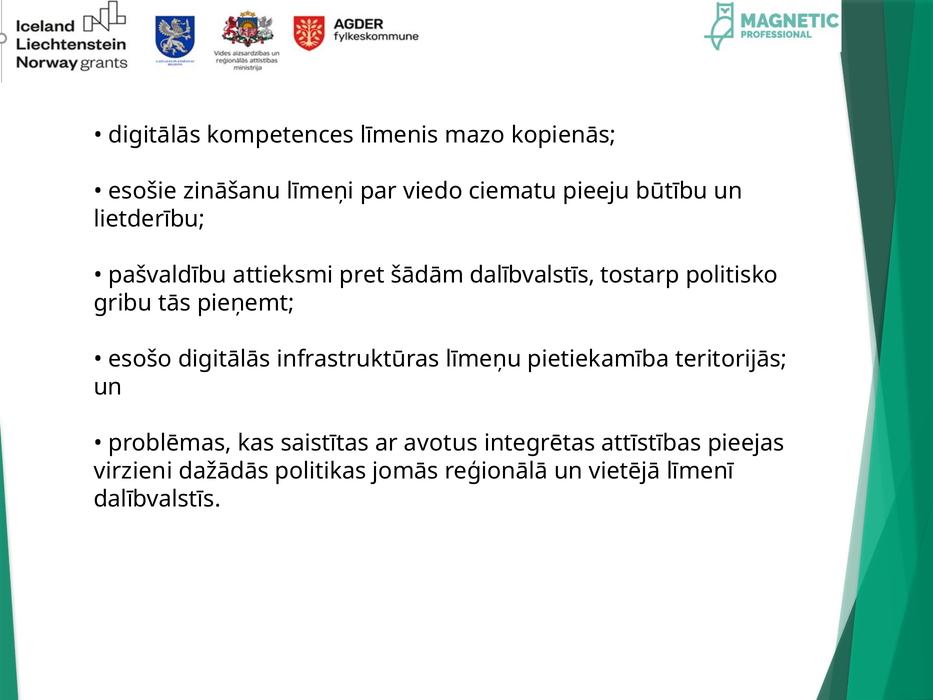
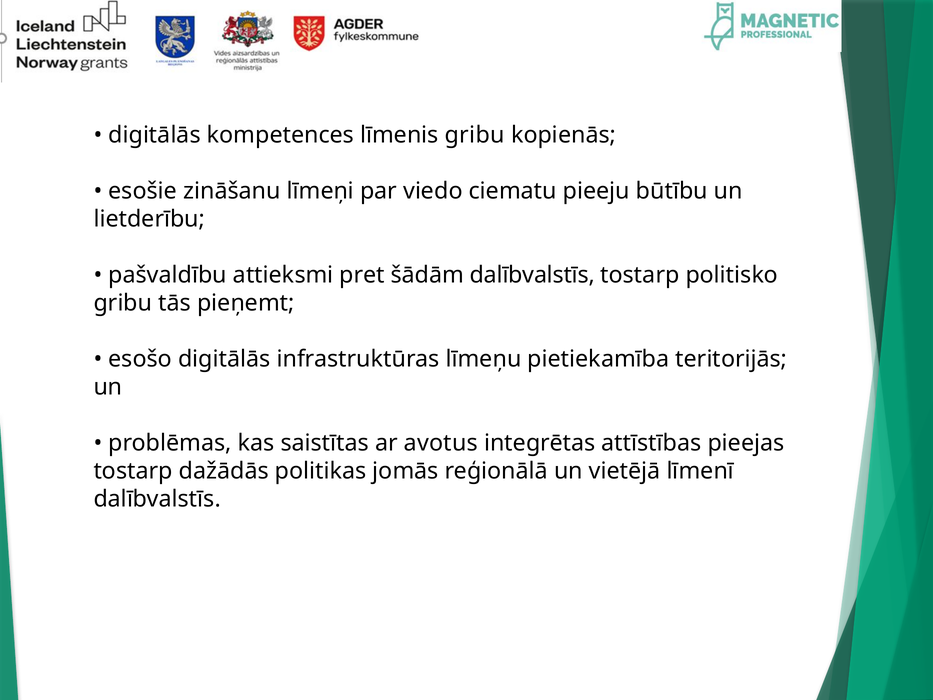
līmenis mazo: mazo -> gribu (475, 135)
virzieni: virzieni -> tostarp (133, 471)
